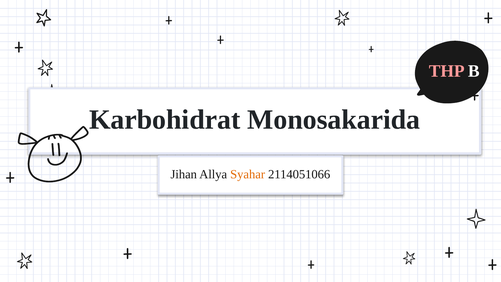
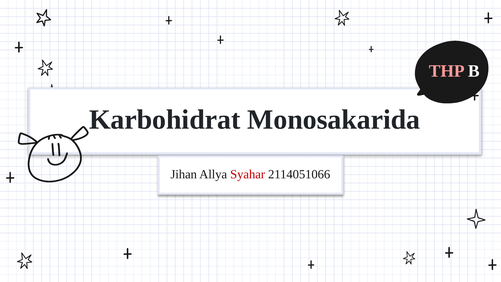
Syahar colour: orange -> red (248, 174)
